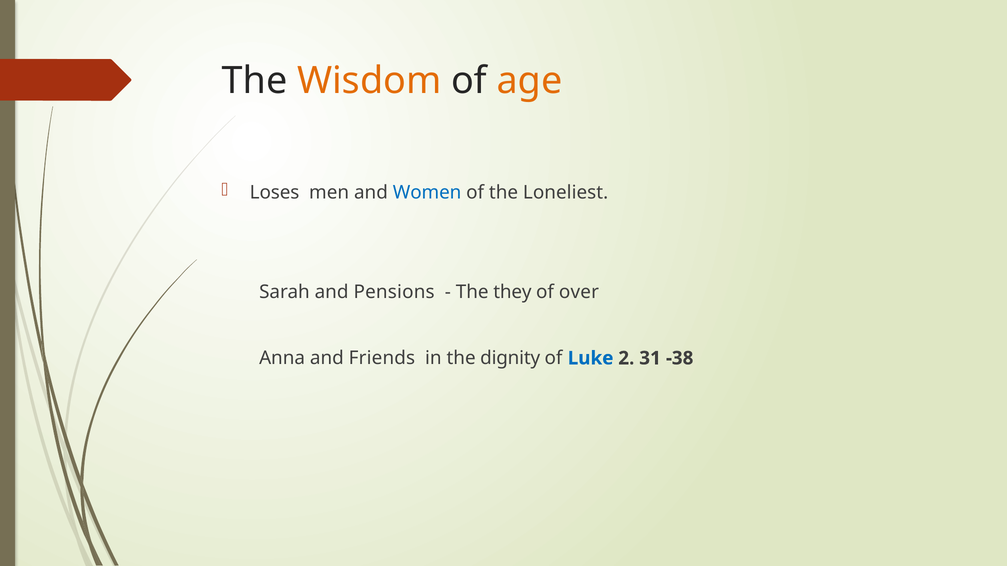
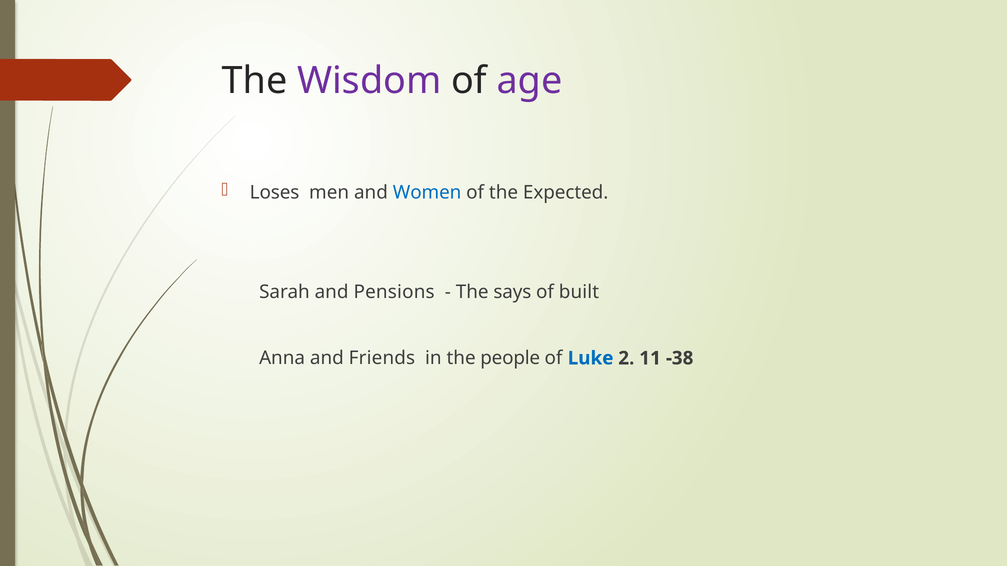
Wisdom colour: orange -> purple (369, 81)
age colour: orange -> purple (530, 81)
Loneliest: Loneliest -> Expected (566, 193)
they: they -> says (512, 292)
over: over -> built (579, 292)
dignity: dignity -> people (510, 358)
31: 31 -> 11 (650, 358)
